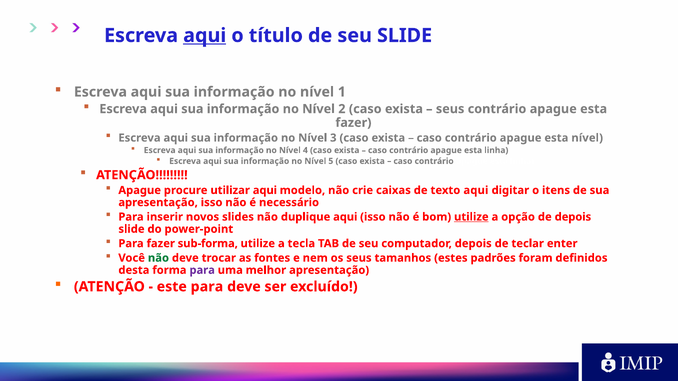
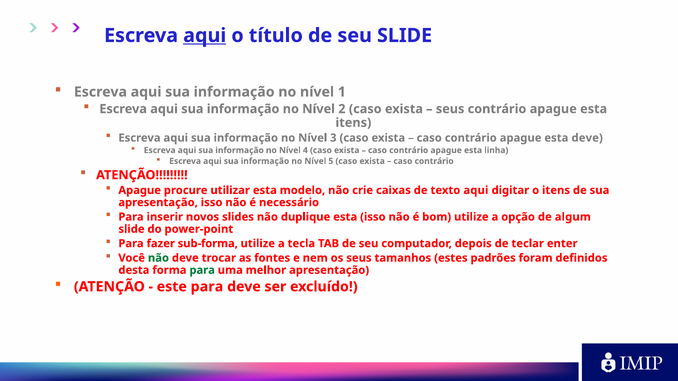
fazer: fazer -> itens (353, 123)
esta nível: nível -> deve (587, 138)
utilizar aqui: aqui -> esta (265, 190)
duplique aqui: aqui -> esta (345, 217)
utilize underline: present -> none (471, 217)
de depois: depois -> algum (573, 217)
para colour: purple -> green (202, 270)
